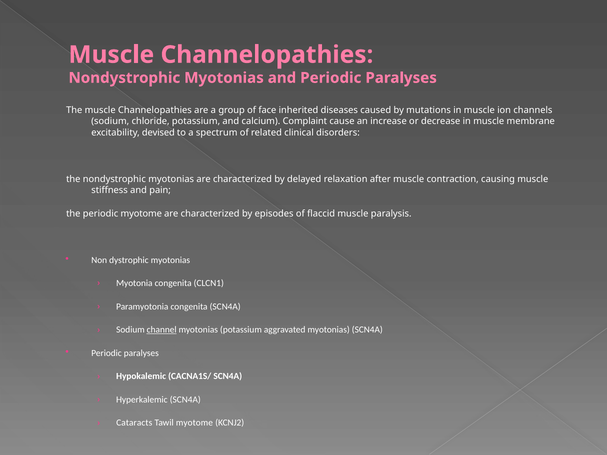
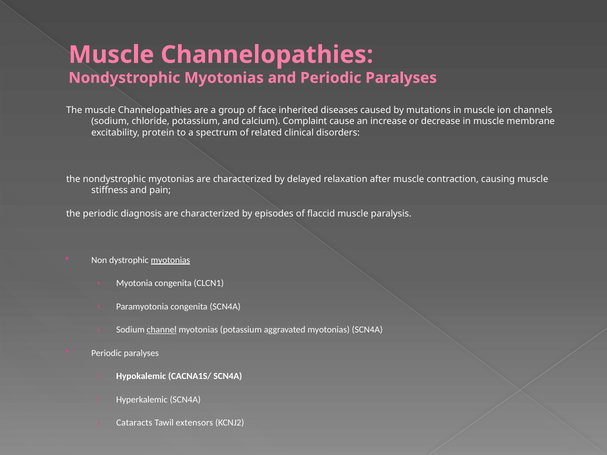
devised: devised -> protein (158, 133)
periodic myotome: myotome -> diagnosis (141, 214)
myotonias underline: none -> present (170, 260)
Tawil myotome: myotome -> extensors (194, 423)
